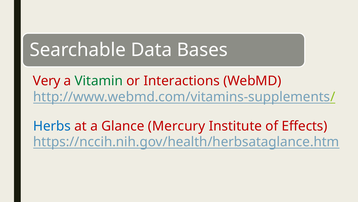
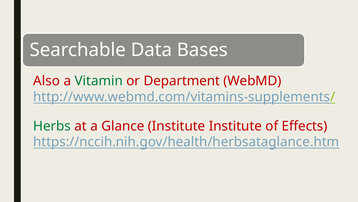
Very: Very -> Also (47, 81)
Interactions: Interactions -> Department (182, 81)
Herbs colour: blue -> green (52, 126)
Glance Mercury: Mercury -> Institute (177, 126)
